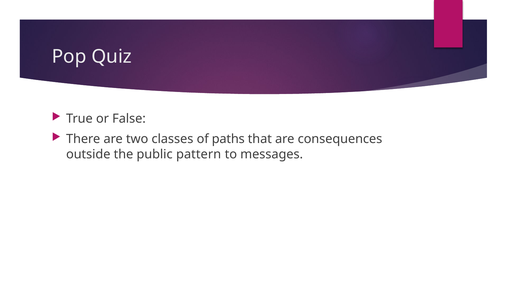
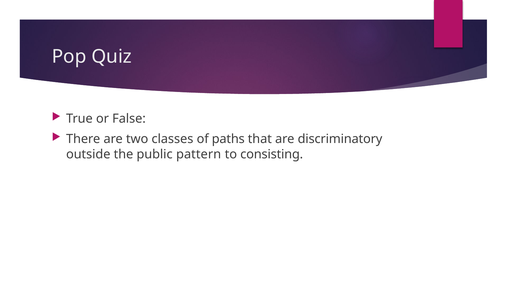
consequences: consequences -> discriminatory (340, 139)
messages: messages -> consisting (272, 154)
